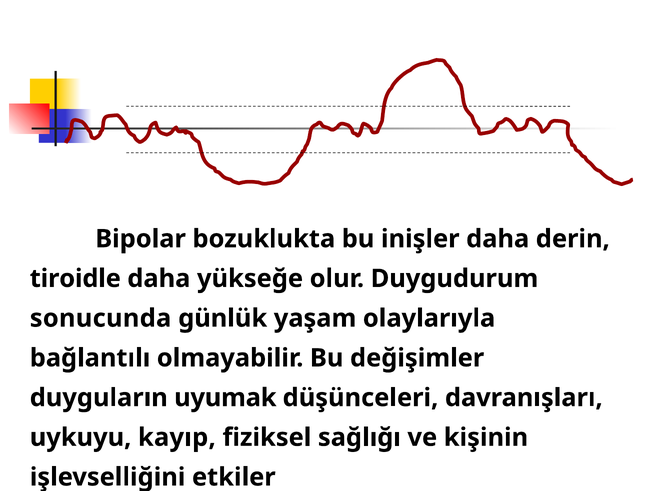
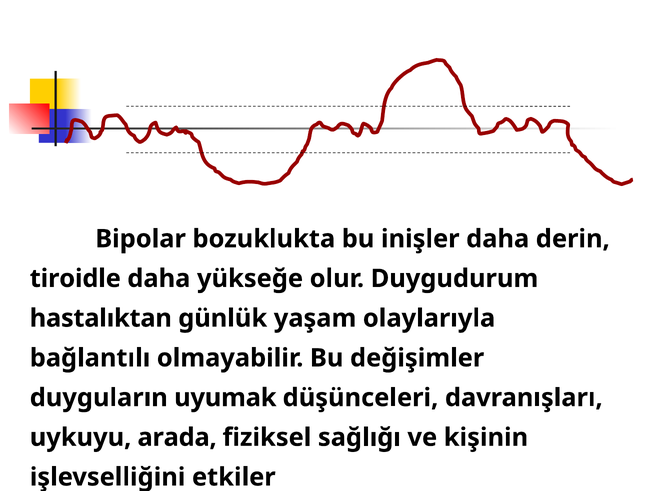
sonucunda: sonucunda -> hastalıktan (101, 318)
kayıp: kayıp -> arada (177, 438)
